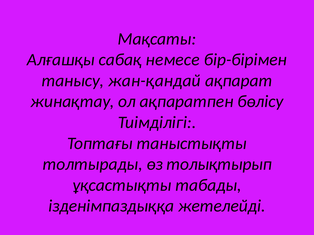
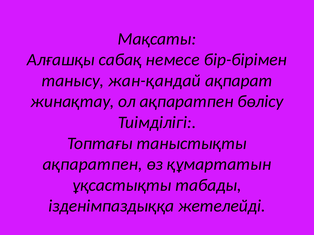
толтырады: толтырады -> ақпаратпен (92, 165)
толықтырып: толықтырып -> құмартатын (219, 165)
